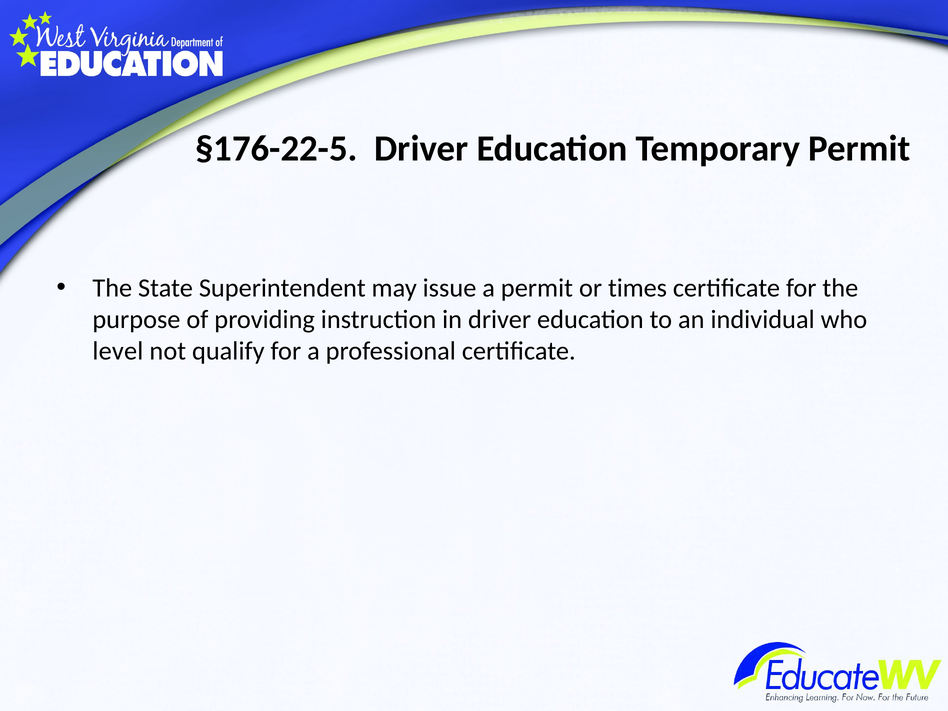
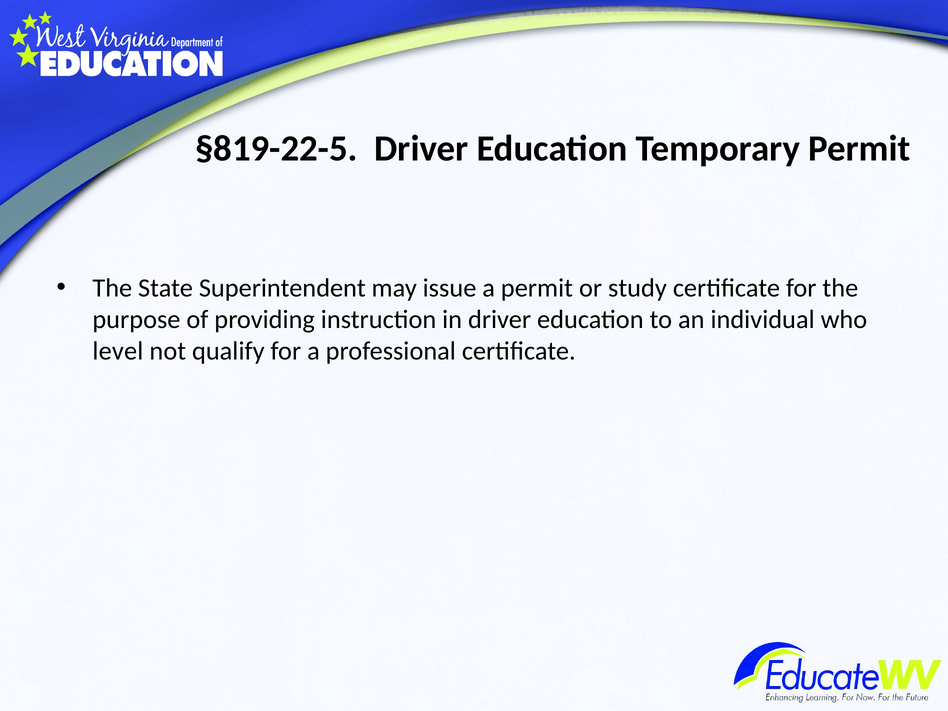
§176-22-5: §176-22-5 -> §819-22-5 (276, 149)
times: times -> study (637, 288)
